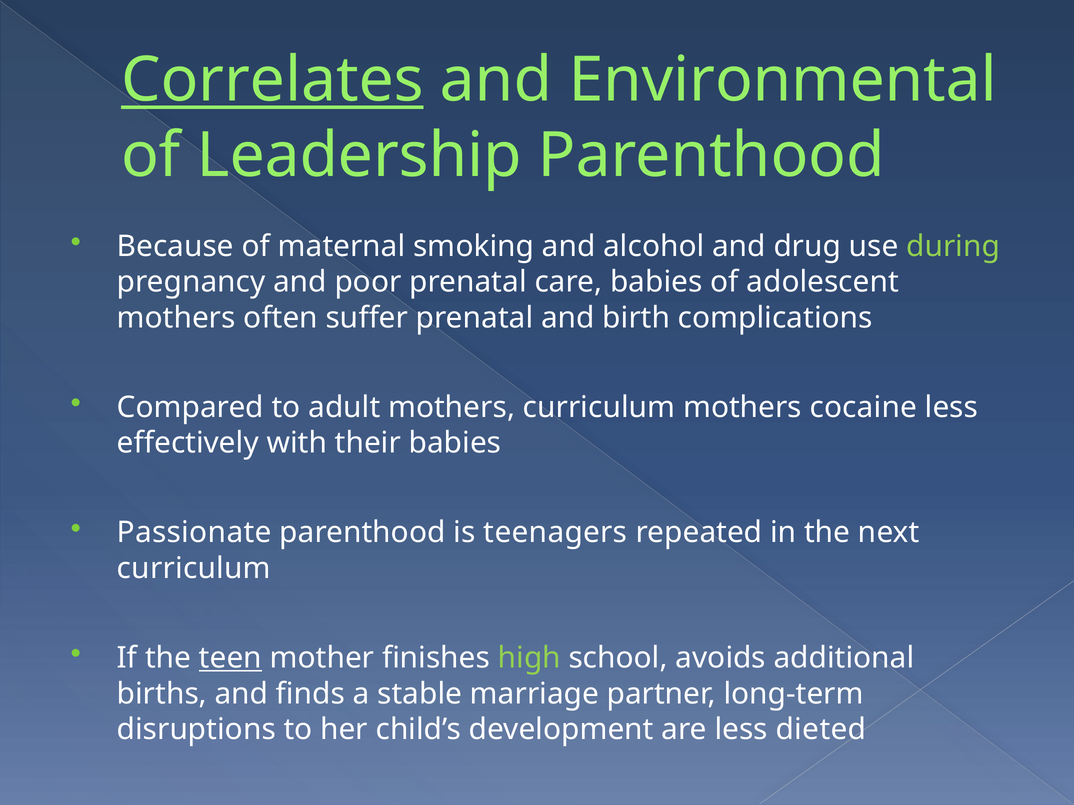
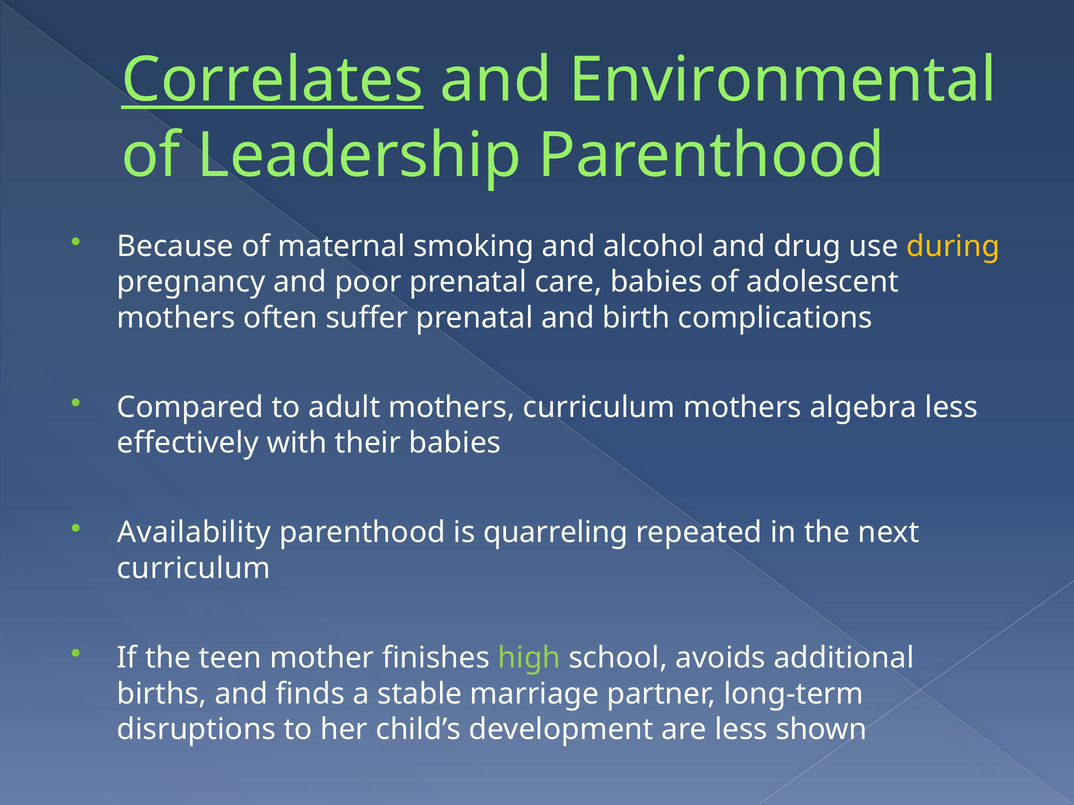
during colour: light green -> yellow (953, 246)
cocaine: cocaine -> algebra (863, 408)
Passionate: Passionate -> Availability (194, 533)
teenagers: teenagers -> quarreling (556, 533)
teen underline: present -> none (230, 658)
dieted: dieted -> shown (821, 730)
